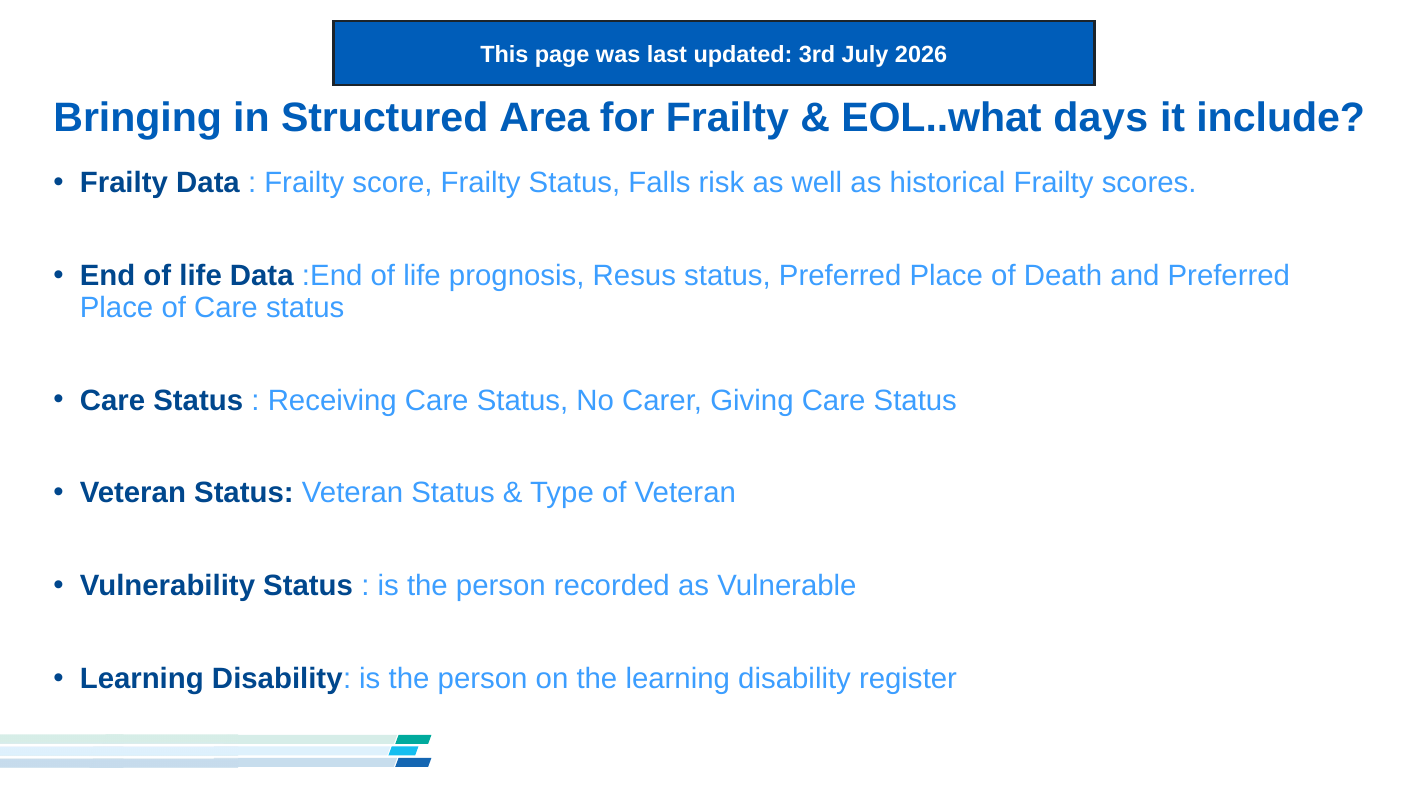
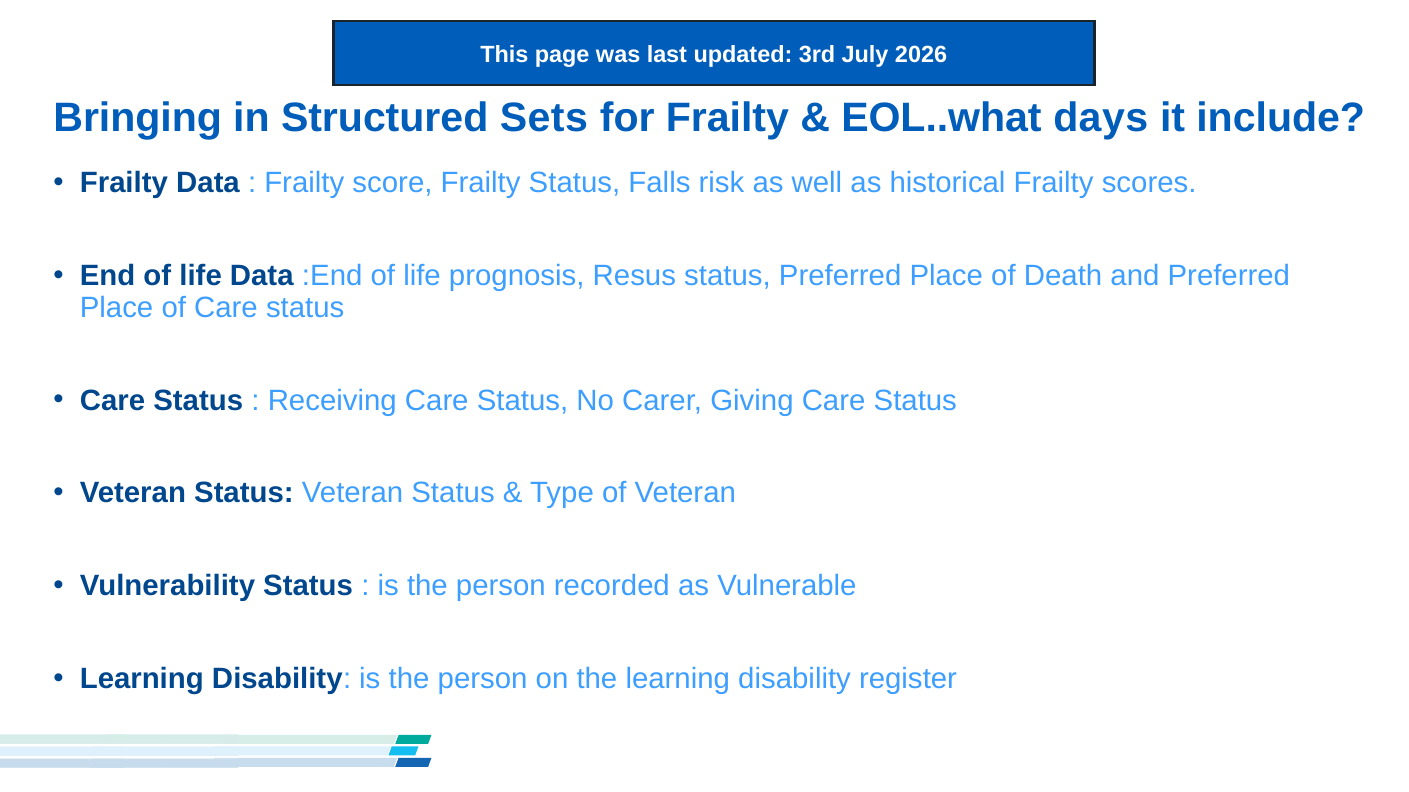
Area: Area -> Sets (544, 118)
